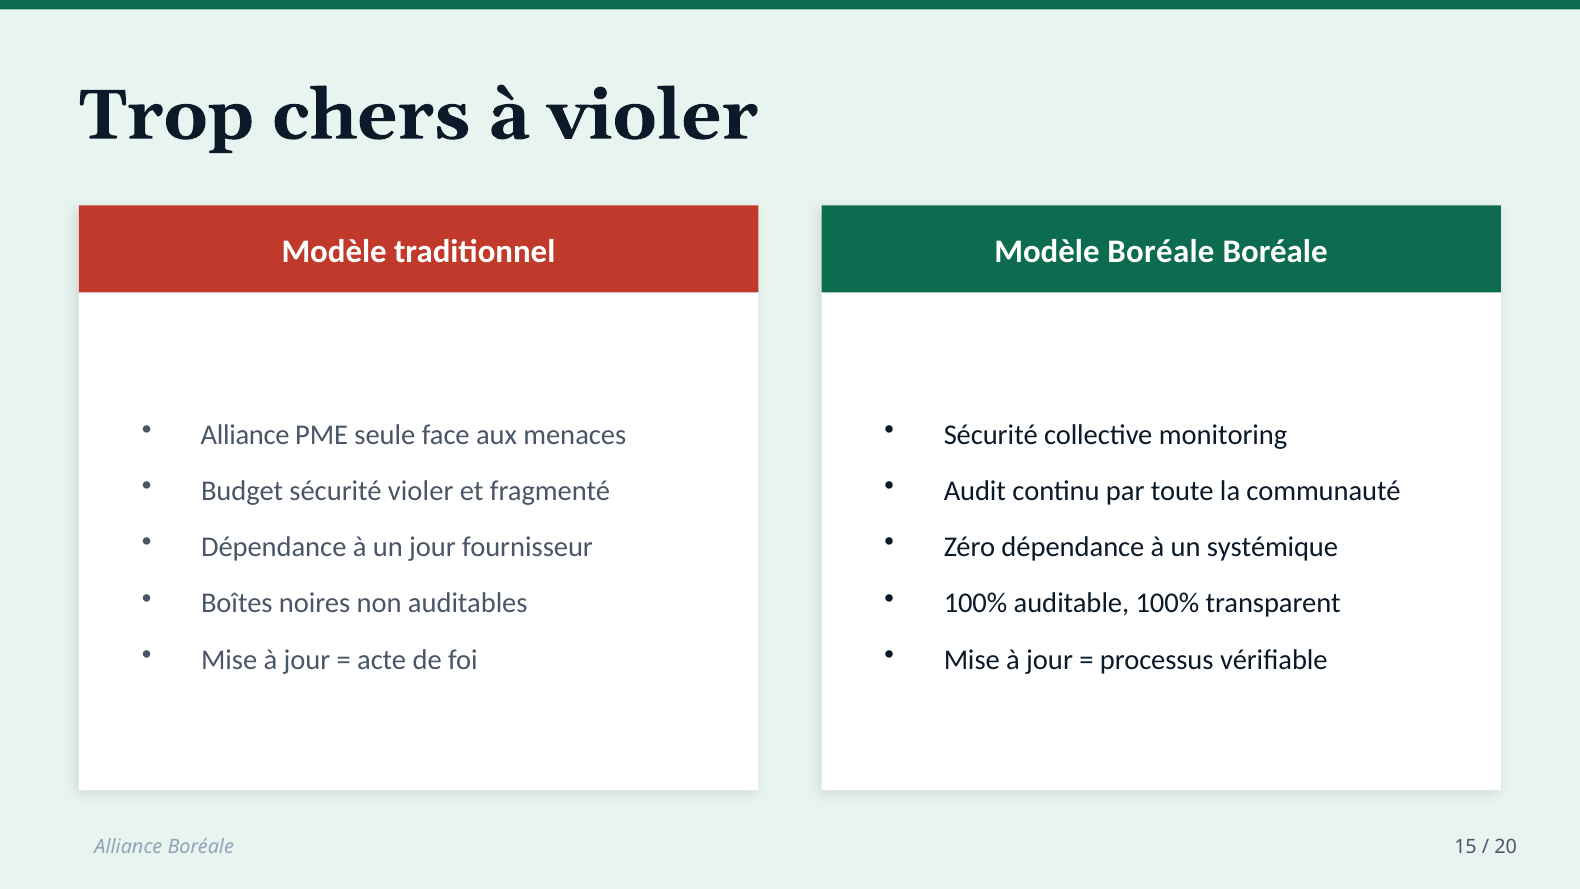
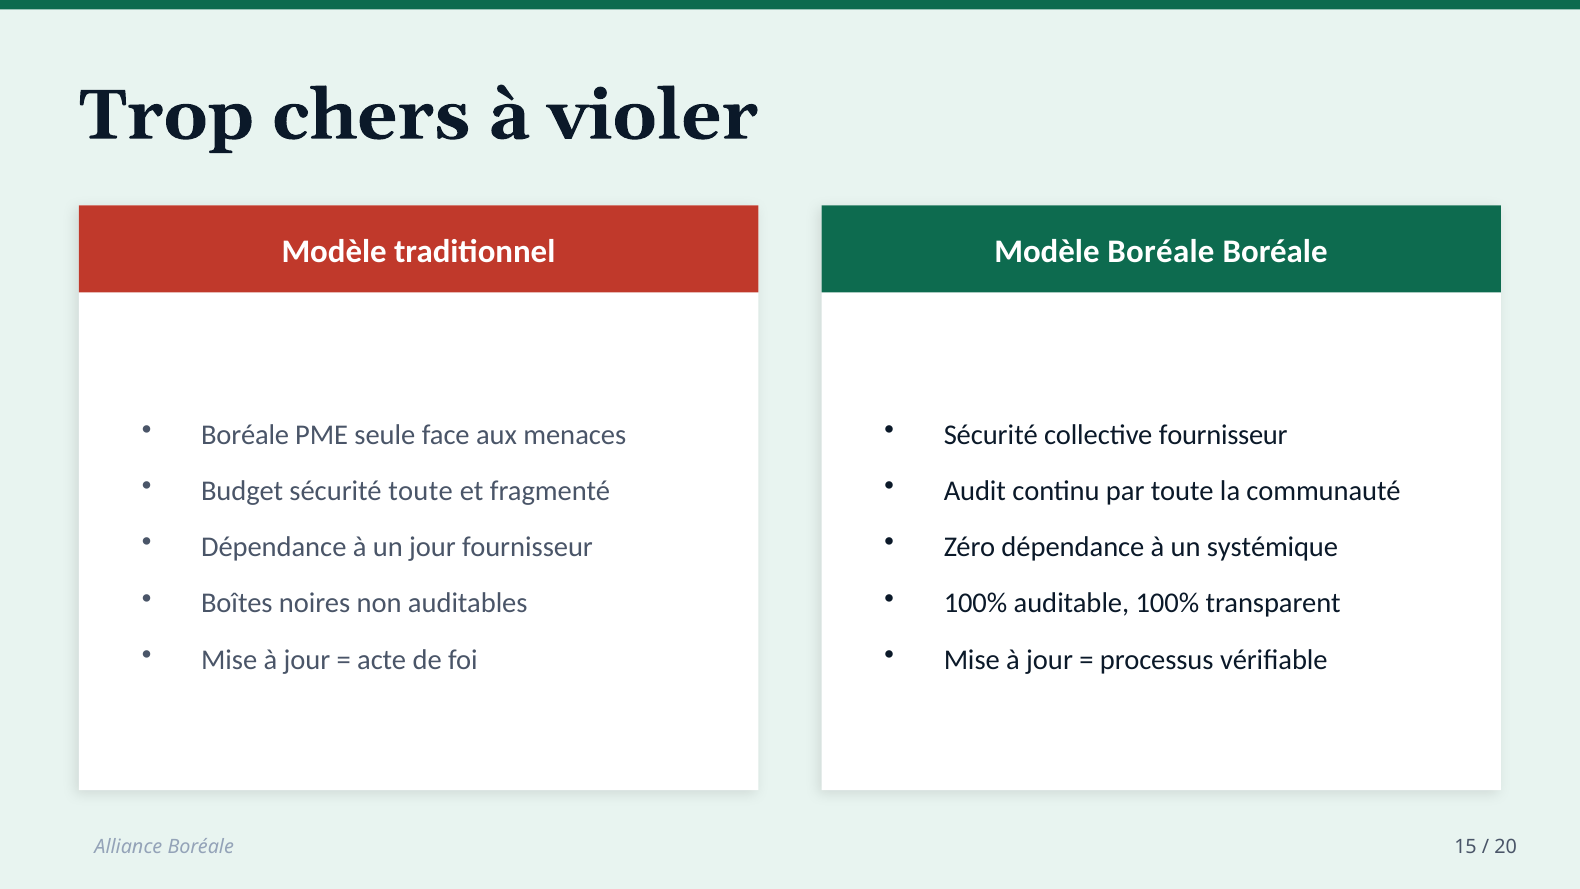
Alliance: Alliance -> Boréale (245, 435)
collective monitoring: monitoring -> fournisseur (1223, 435)
sécurité violer: violer -> toute (421, 491)
